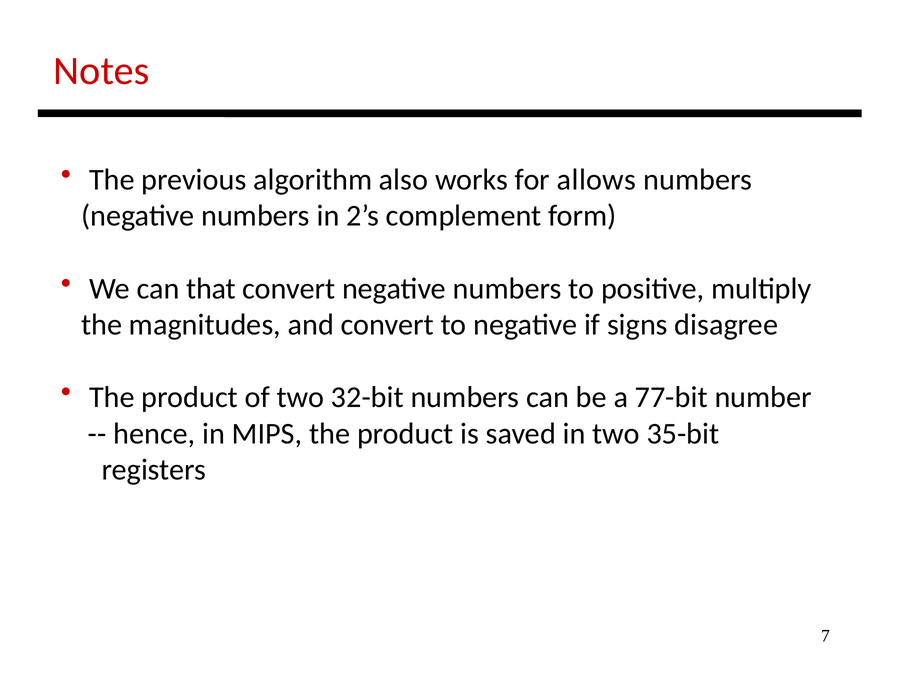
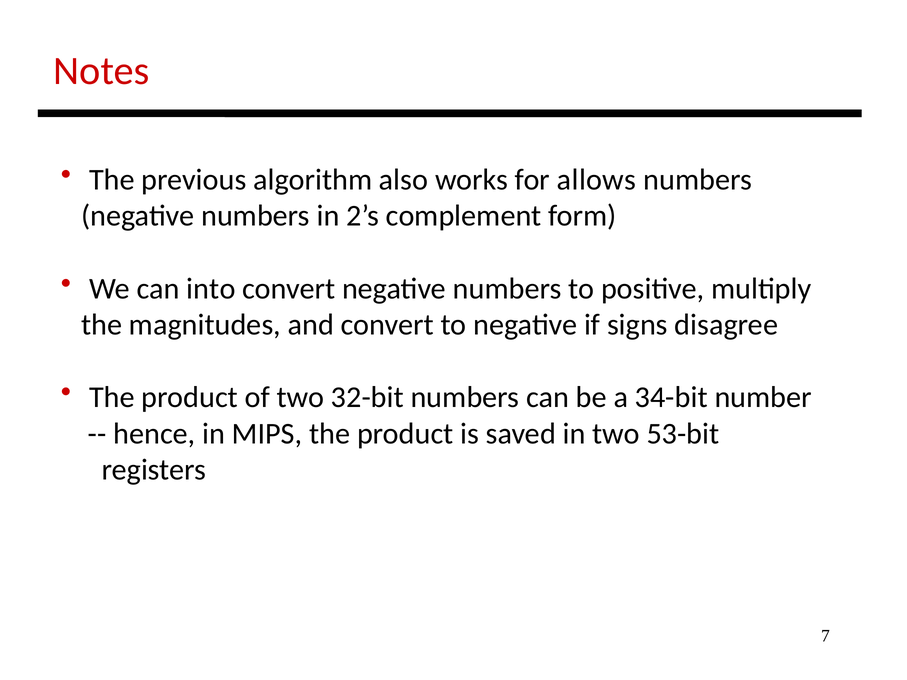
that: that -> into (211, 289)
77-bit: 77-bit -> 34-bit (671, 397)
35-bit: 35-bit -> 53-bit (683, 434)
